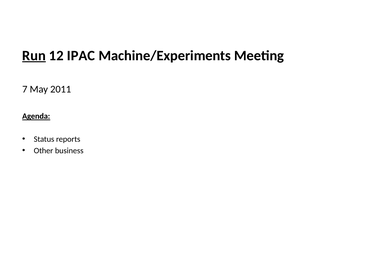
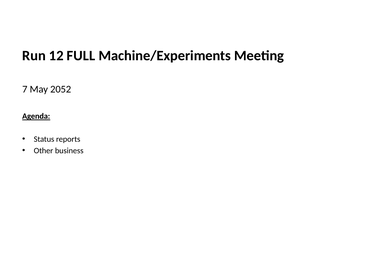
Run underline: present -> none (34, 56)
IPAC: IPAC -> FULL (81, 56)
2011: 2011 -> 2052 (61, 89)
